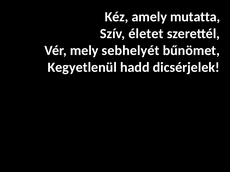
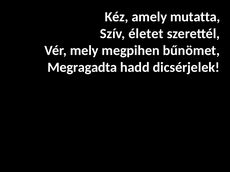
sebhelyét: sebhelyét -> megpihen (131, 51)
Kegyetlenül: Kegyetlenül -> Megragadta (82, 67)
